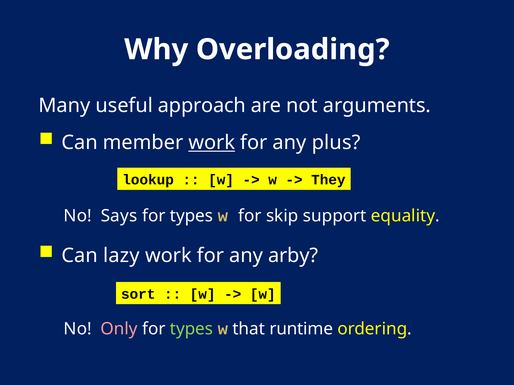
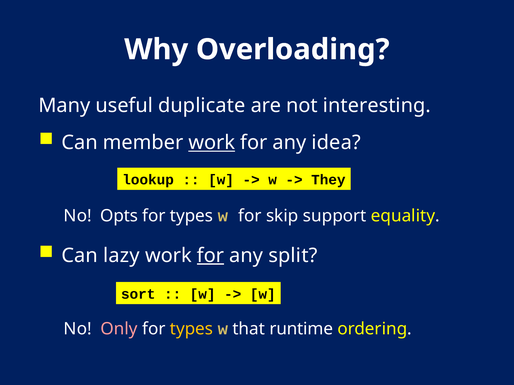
approach: approach -> duplicate (202, 106)
arguments: arguments -> interesting (377, 106)
plus: plus -> idea (336, 143)
Says: Says -> Opts (119, 216)
for underline: none -> present (211, 256)
arby: arby -> split (293, 256)
types colour: light green -> yellow (192, 329)
